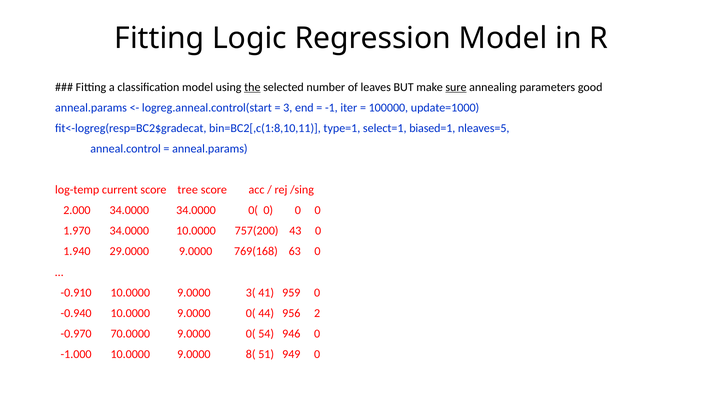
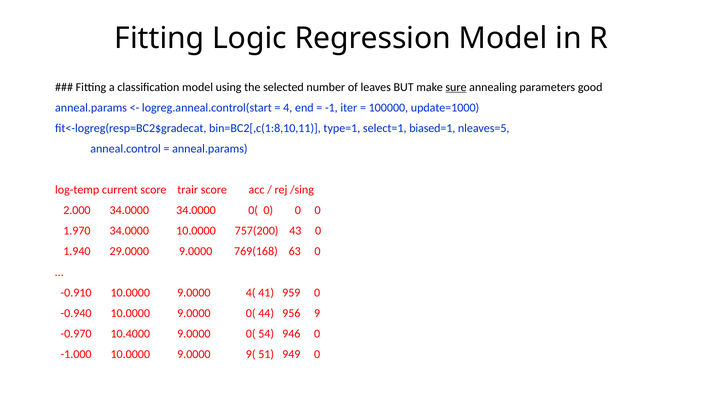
the underline: present -> none (252, 87)
3: 3 -> 4 (288, 108)
tree: tree -> trair (188, 190)
3(: 3( -> 4( (251, 292)
2: 2 -> 9 (317, 313)
70.0000: 70.0000 -> 10.4000 (130, 333)
8(: 8( -> 9( (251, 354)
